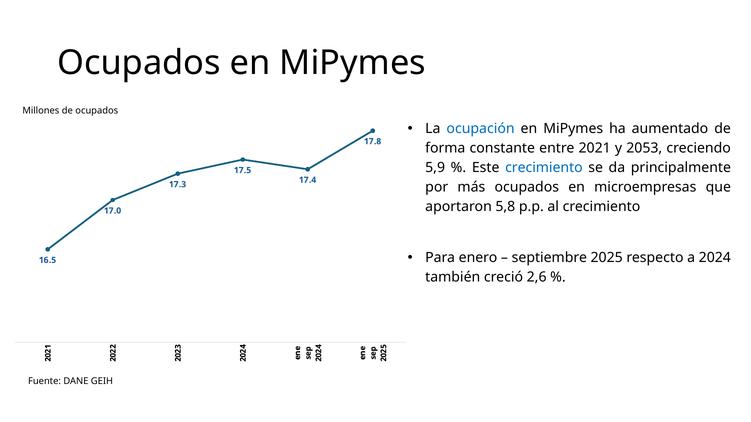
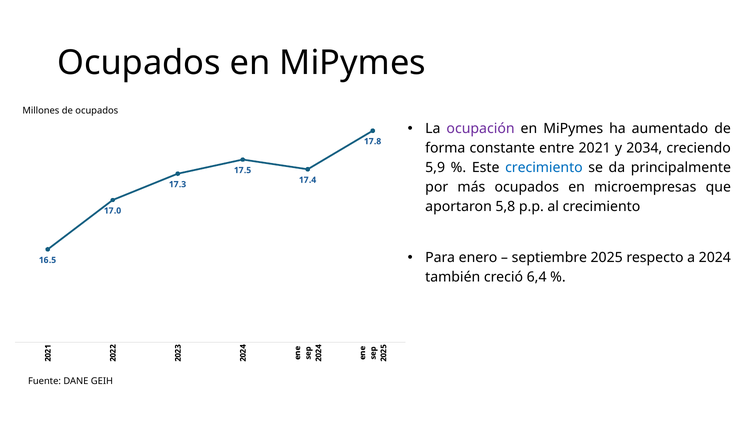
ocupación colour: blue -> purple (481, 129)
2053: 2053 -> 2034 (644, 148)
2,6: 2,6 -> 6,4 (537, 277)
